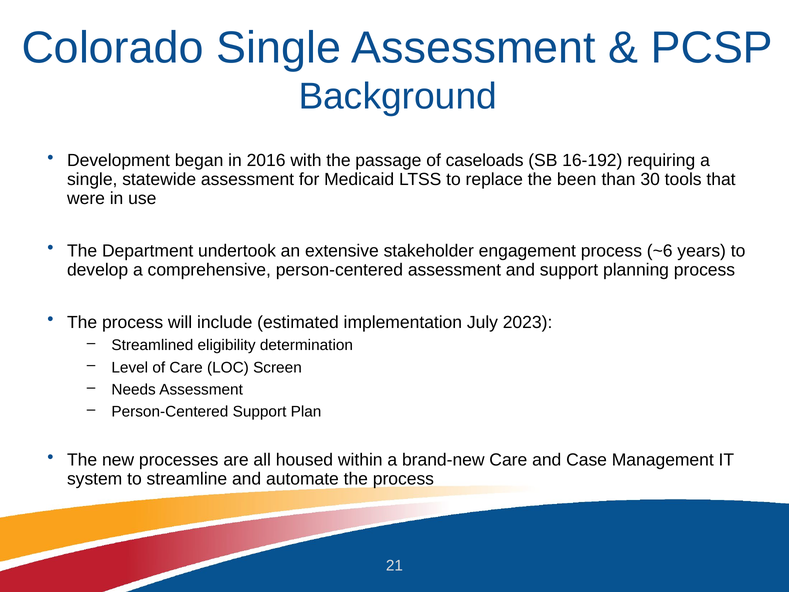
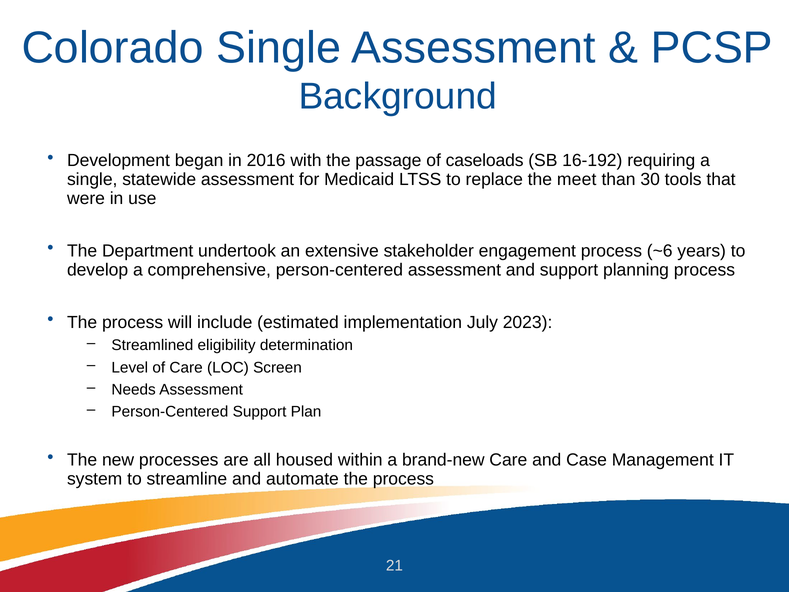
been: been -> meet (577, 179)
